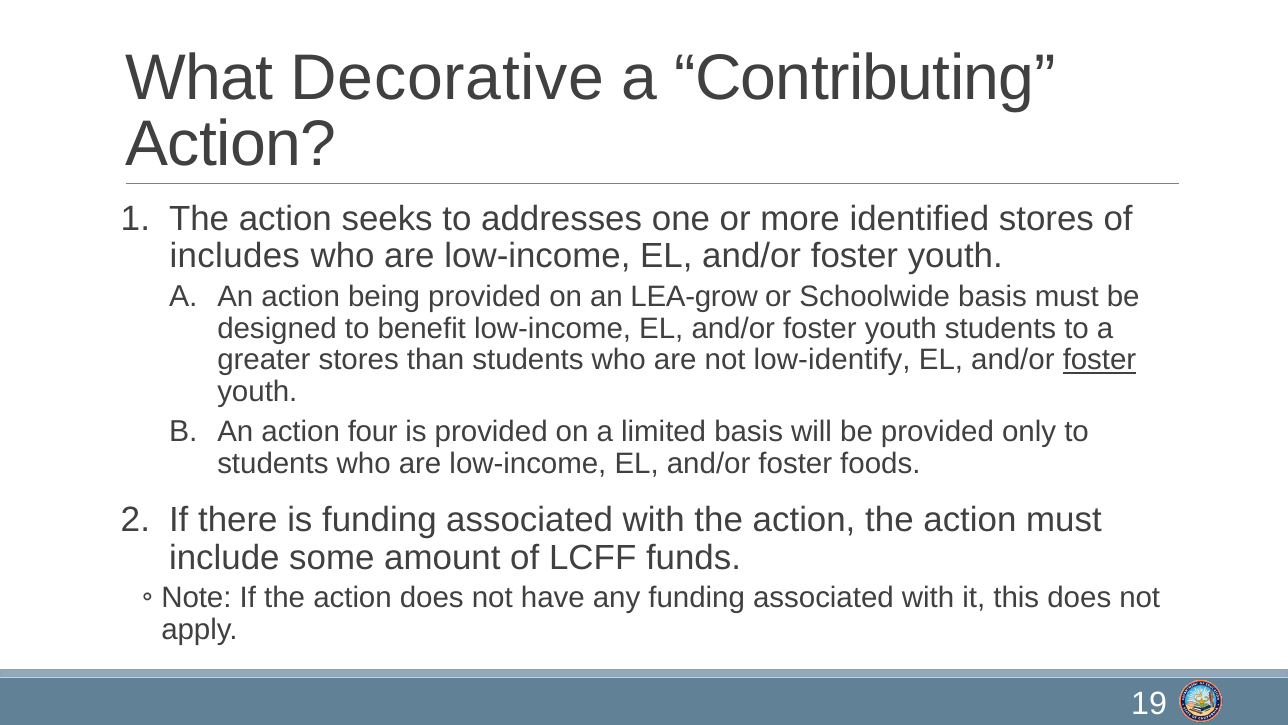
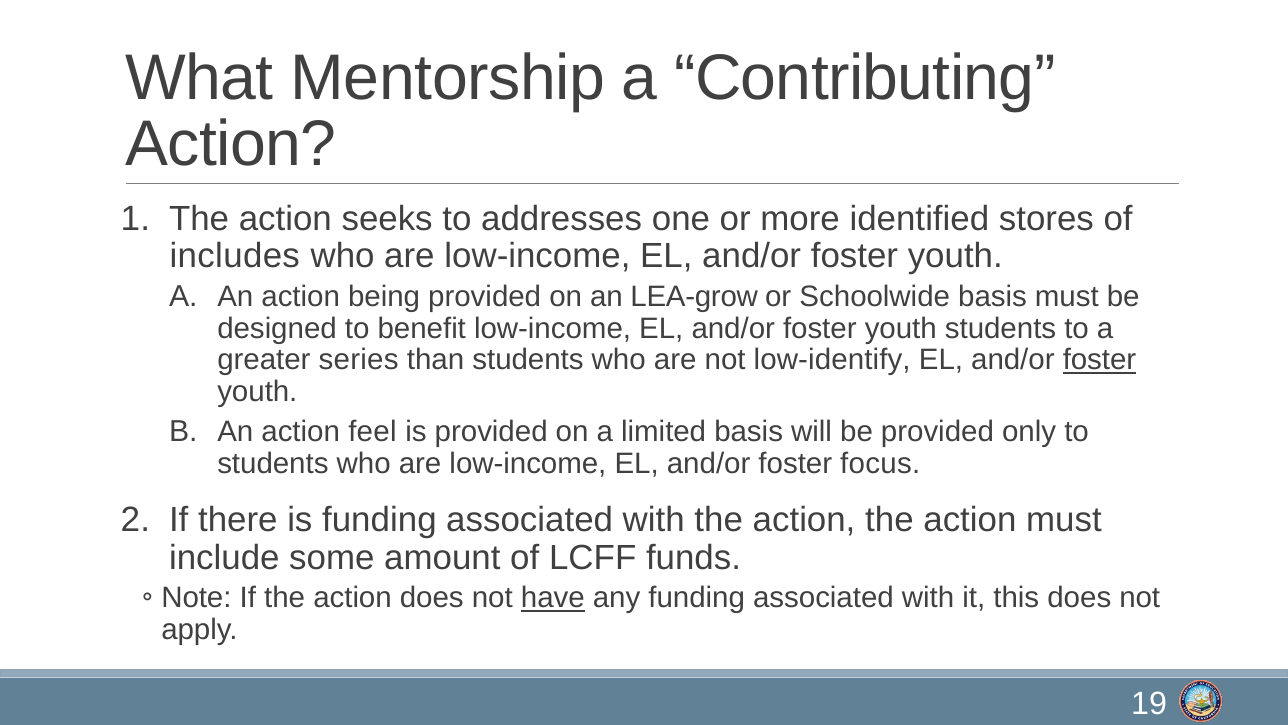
Decorative: Decorative -> Mentorship (448, 79)
greater stores: stores -> series (359, 360)
four: four -> feel (372, 432)
foods: foods -> focus (880, 464)
have underline: none -> present (553, 598)
